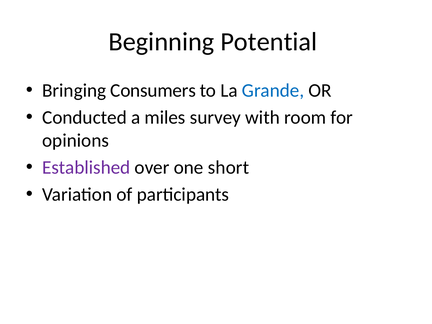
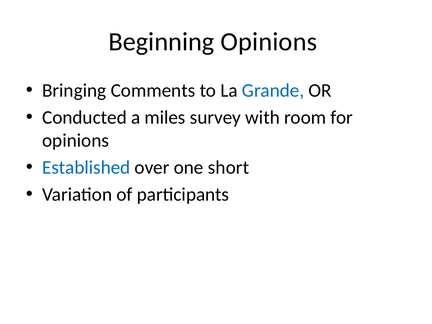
Beginning Potential: Potential -> Opinions (269, 42)
Consumers: Consumers -> Comments (153, 91)
Established colour: purple -> blue (86, 167)
